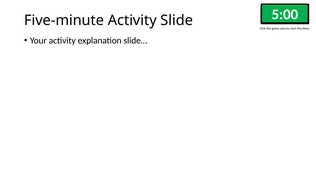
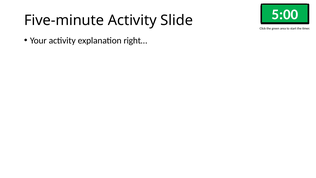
slide…: slide… -> right… (135, 40)
